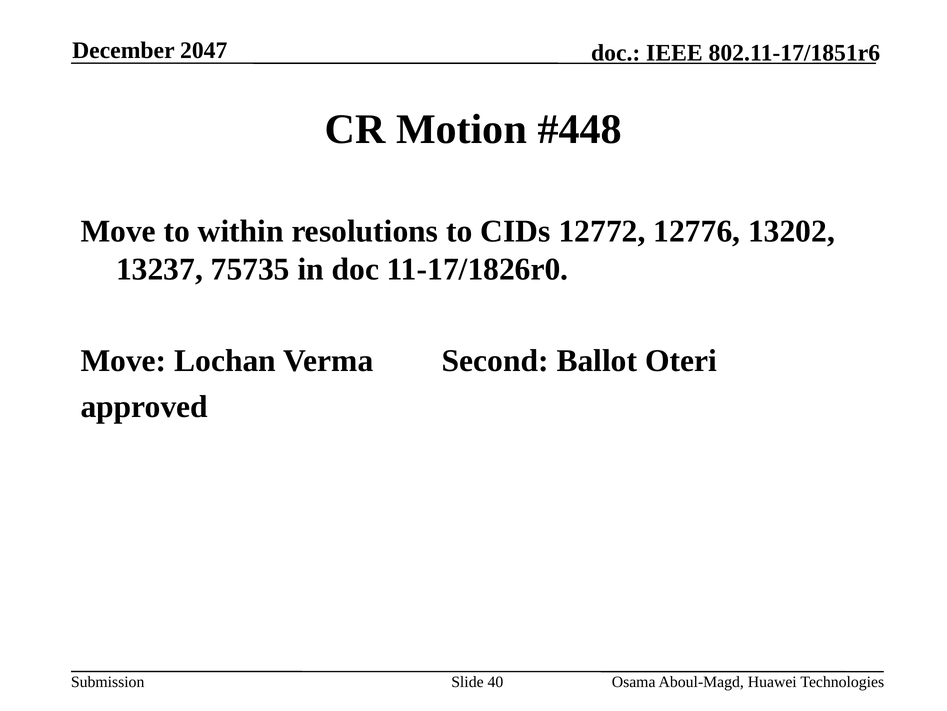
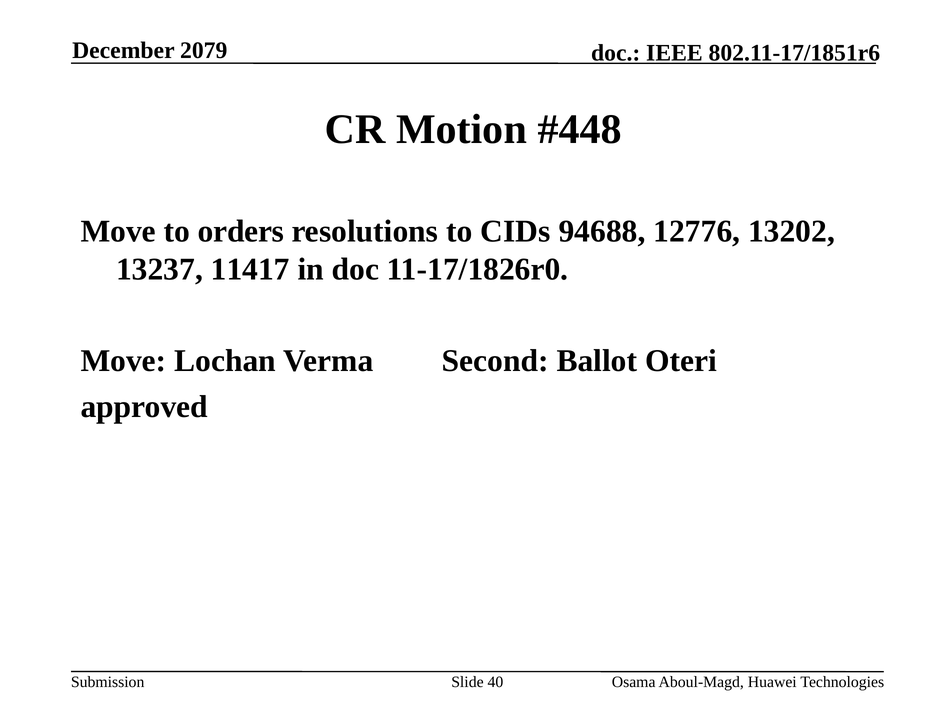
2047: 2047 -> 2079 (204, 50)
within: within -> orders (241, 231)
12772: 12772 -> 94688 (602, 231)
75735: 75735 -> 11417 (250, 269)
